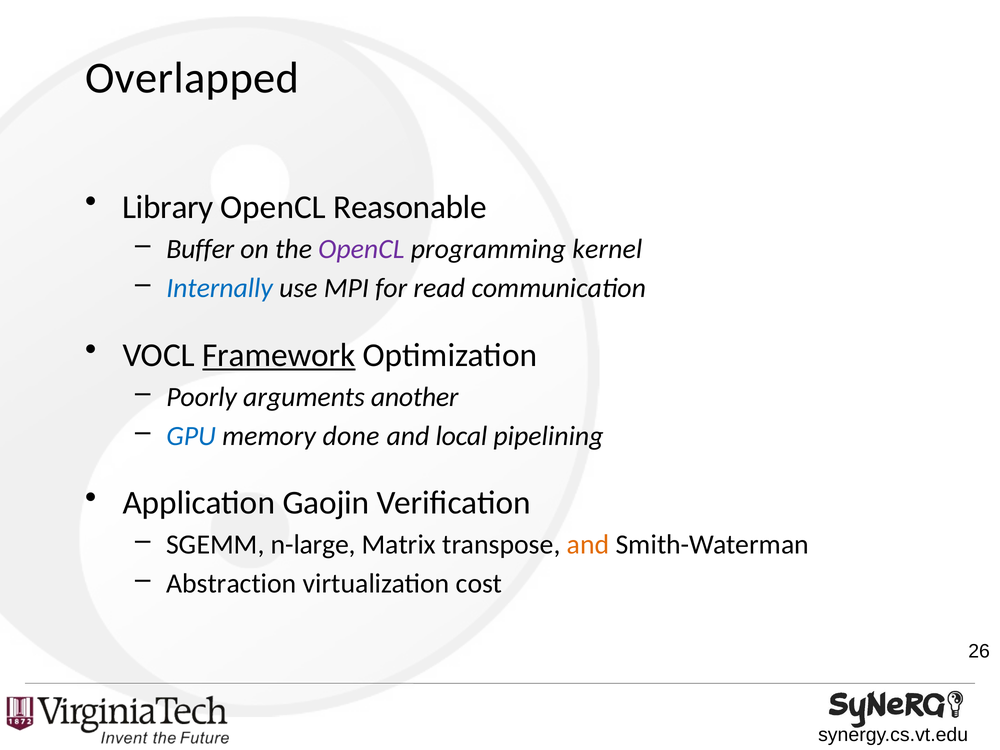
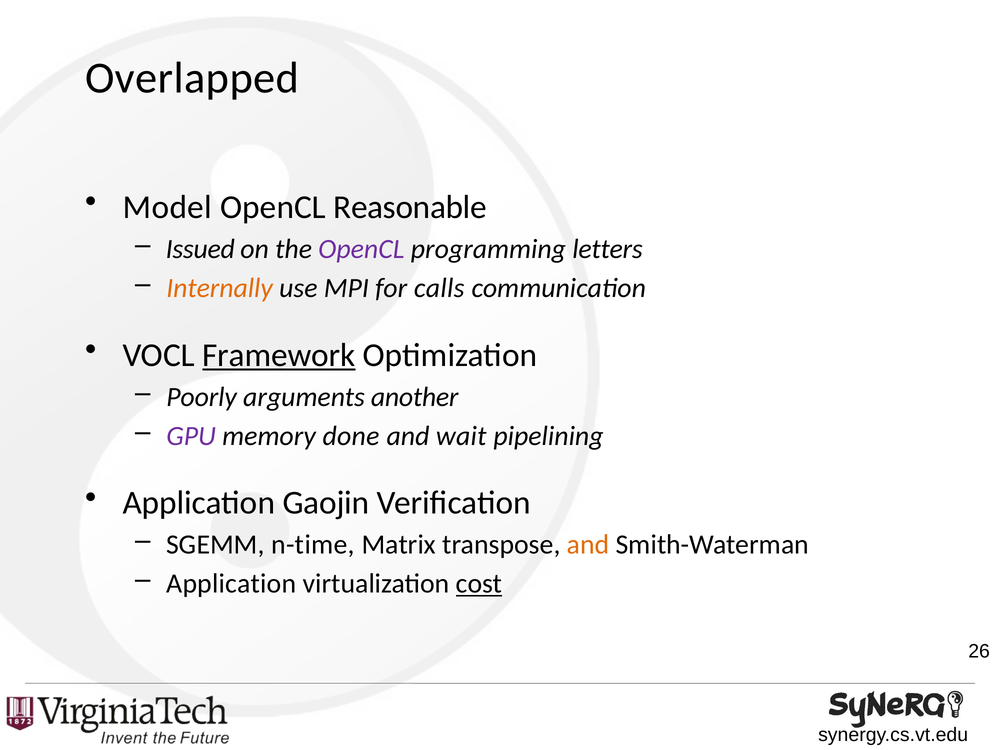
Library: Library -> Model (167, 207)
Buffer: Buffer -> Issued (200, 249)
kernel: kernel -> letters (608, 249)
Internally colour: blue -> orange (220, 288)
read: read -> calls (439, 288)
GPU colour: blue -> purple (191, 436)
local: local -> wait (461, 436)
n-large: n-large -> n-time (313, 545)
Abstraction: Abstraction -> Application (231, 584)
cost underline: none -> present (479, 584)
